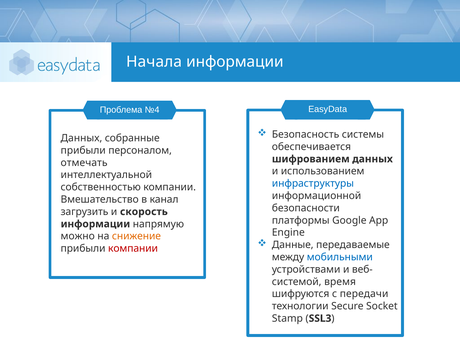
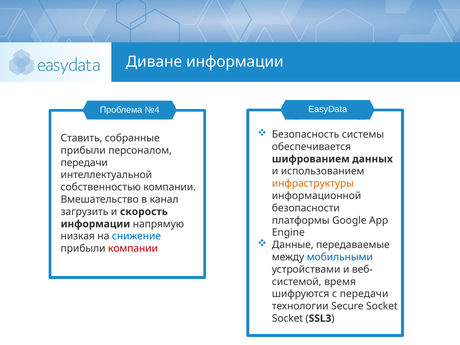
Начала: Начала -> Диване (154, 62)
Данных: Данных -> Ставить (81, 138)
отмечать: отмечать -> передачи (84, 163)
инфраструктуры colour: blue -> orange (313, 184)
можно: можно -> низкая (78, 236)
снижение colour: orange -> blue (136, 236)
Stamp: Stamp -> Socket (287, 318)
